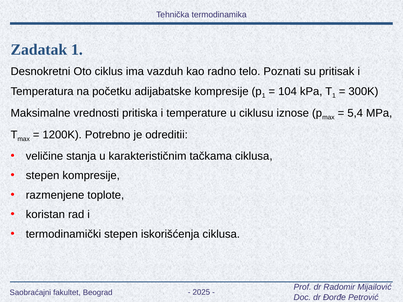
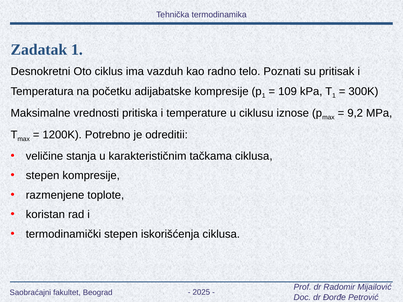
104: 104 -> 109 (288, 92)
5,4: 5,4 -> 9,2 (355, 113)
